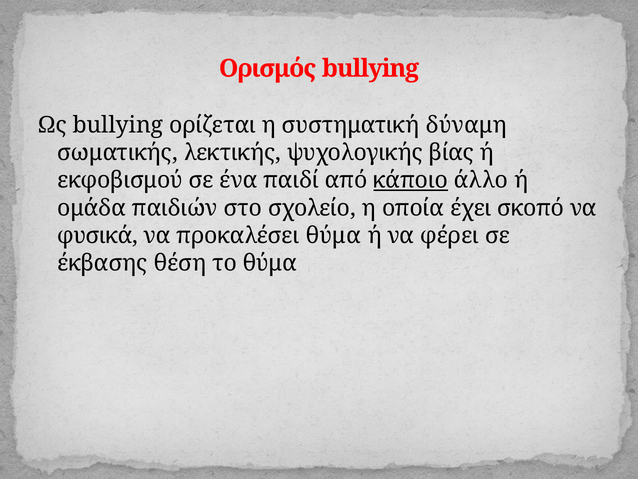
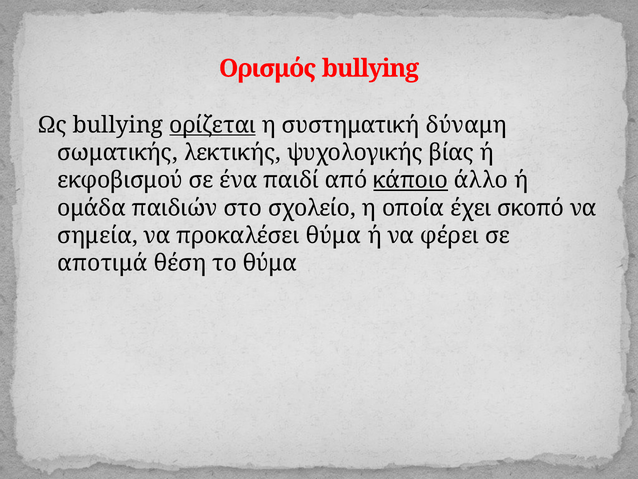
ορίζεται underline: none -> present (213, 125)
φυσικά: φυσικά -> σημεία (98, 235)
έκβασης: έκβασης -> αποτιμά (102, 263)
